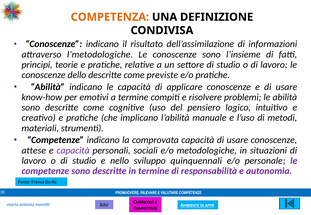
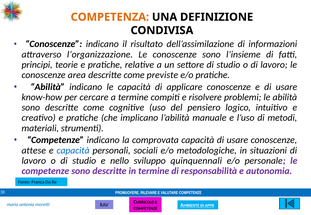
l’metodologiche: l’metodologiche -> l’organizzazione (100, 54)
dello: dello -> area (77, 75)
emotivi: emotivi -> cercare (94, 97)
capacità colour: purple -> blue (73, 151)
